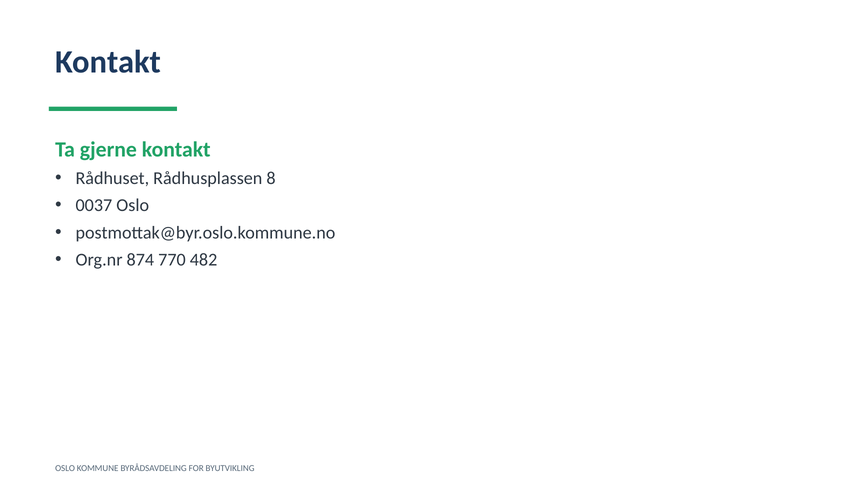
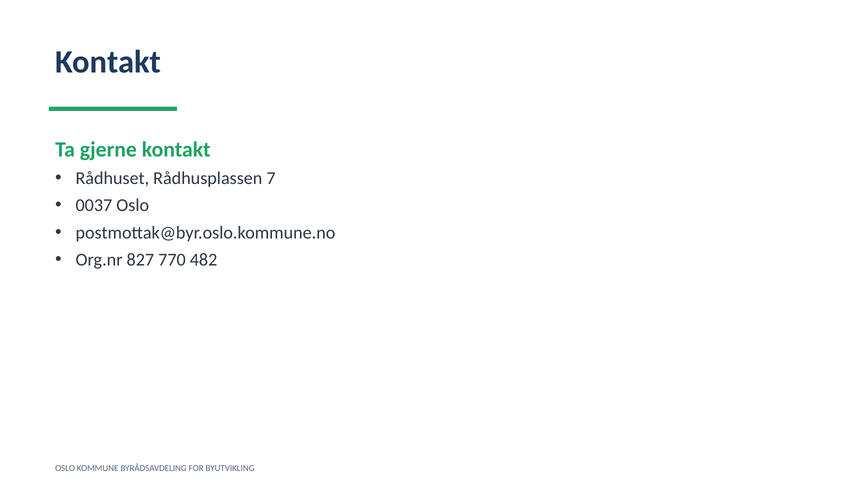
8: 8 -> 7 (271, 178)
874: 874 -> 827 (140, 260)
